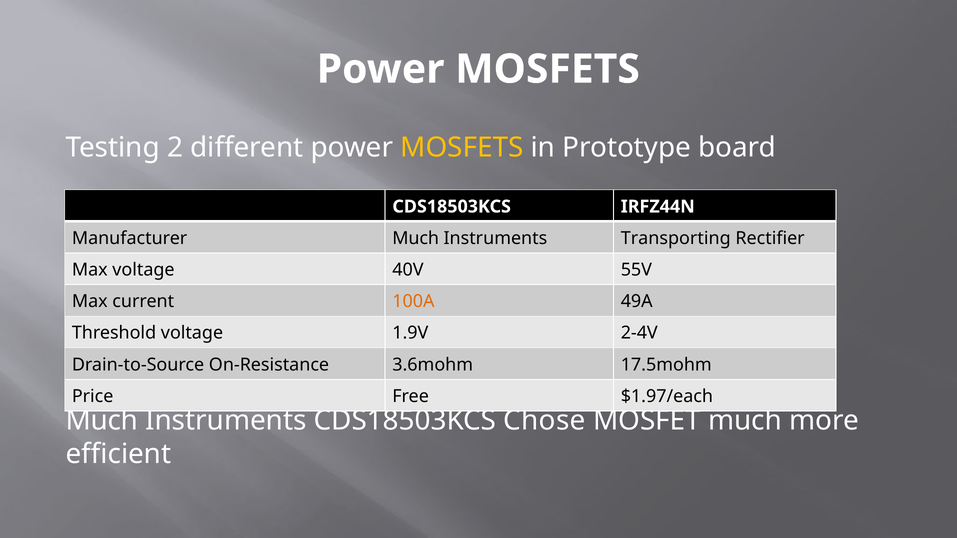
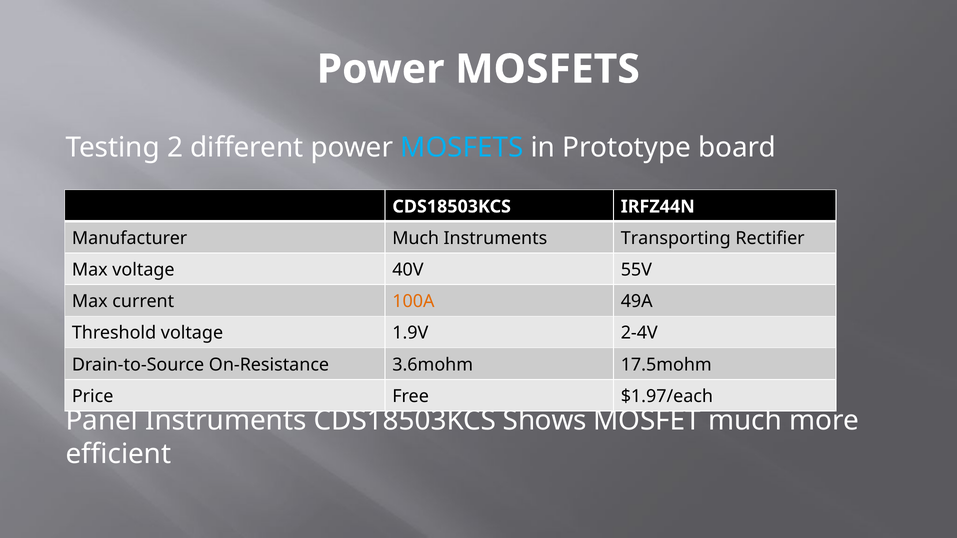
MOSFETS colour: yellow -> light blue (462, 148)
Much: Much -> Panel (102, 421)
Chose: Chose -> Shows (545, 421)
